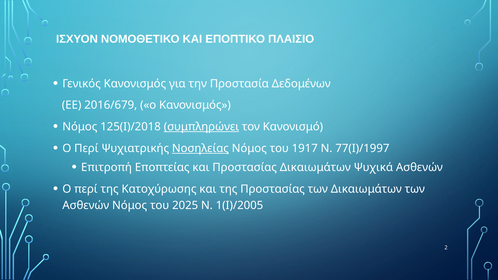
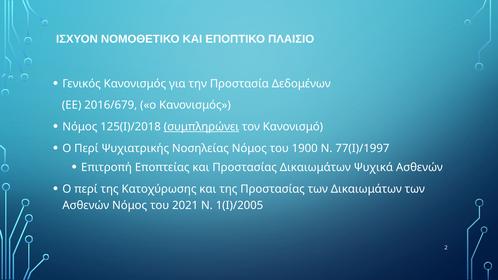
Νοσηλείας underline: present -> none (200, 148)
1917: 1917 -> 1900 (305, 148)
2025: 2025 -> 2021 (185, 205)
